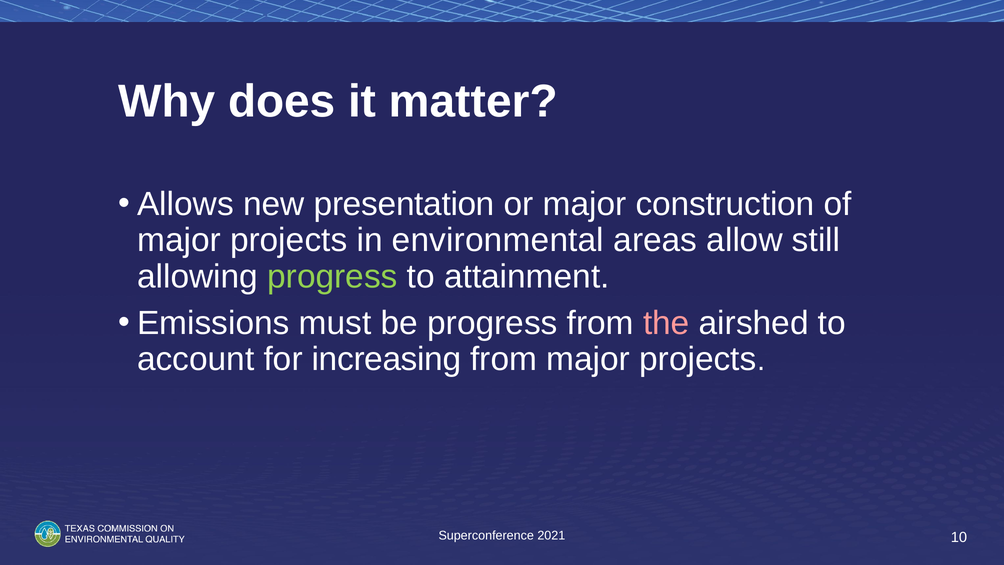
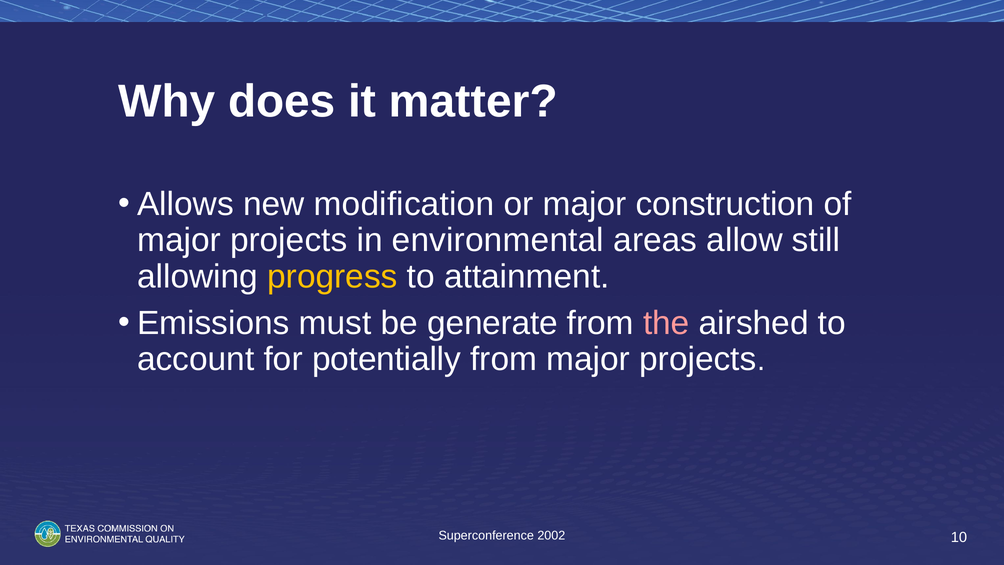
presentation: presentation -> modification (404, 204)
progress colour: light green -> yellow (332, 276)
be progress: progress -> generate (493, 323)
increasing: increasing -> potentially (386, 359)
2021: 2021 -> 2002 (551, 536)
